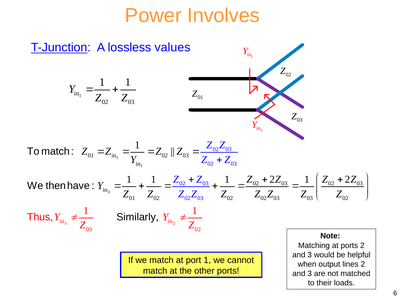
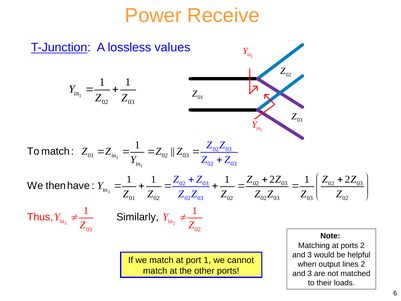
Involves: Involves -> Receive (223, 15)
